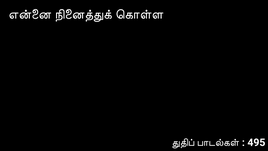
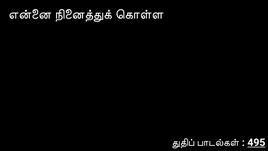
495 underline: none -> present (256, 142)
